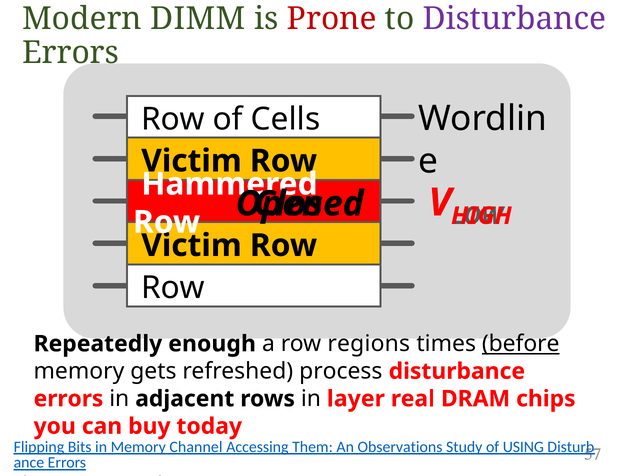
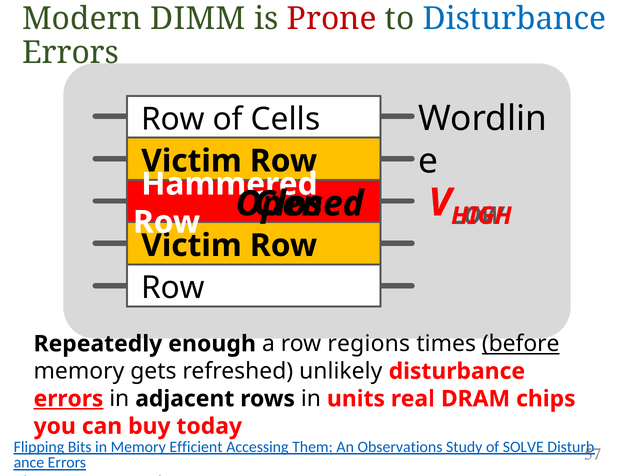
Disturbance colour: purple -> blue (514, 19)
process: process -> unlikely (341, 371)
errors underline: none -> present (68, 398)
layer: layer -> units (356, 398)
Channel: Channel -> Efficient (196, 446)
USING: USING -> SOLVE (523, 446)
